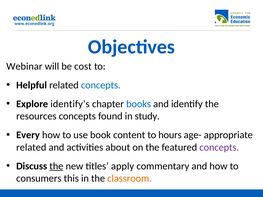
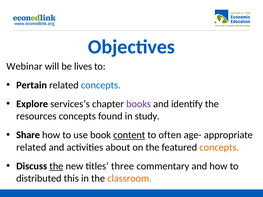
cost: cost -> lives (83, 66)
Helpful: Helpful -> Pertain (32, 85)
identify’s: identify’s -> services’s (70, 104)
books colour: blue -> purple (139, 104)
Every: Every -> Share (28, 135)
content underline: none -> present (129, 135)
hours: hours -> often (170, 135)
concepts colour: purple -> orange (219, 147)
apply: apply -> three (123, 166)
consumers: consumers -> distributed (39, 179)
